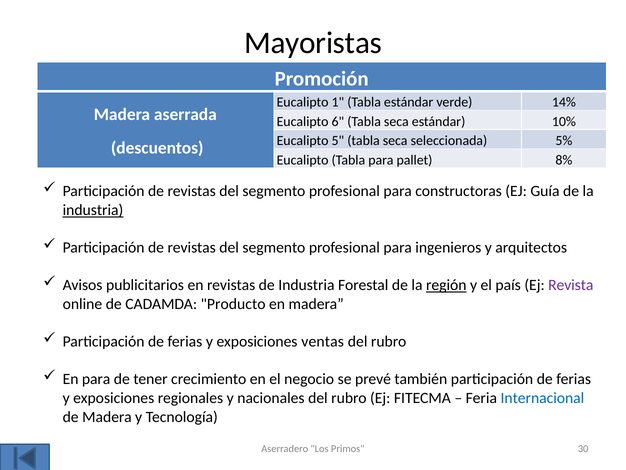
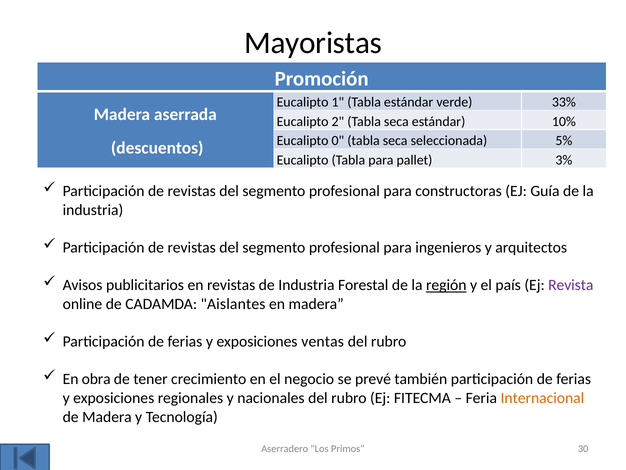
14%: 14% -> 33% (564, 102)
6: 6 -> 2 (338, 121)
5: 5 -> 0 (338, 141)
8%: 8% -> 3% (564, 160)
industria underline: present -> none (93, 210)
Producto: Producto -> Aislantes (233, 304)
En para: para -> obra (96, 379)
Internacional colour: blue -> orange (542, 398)
